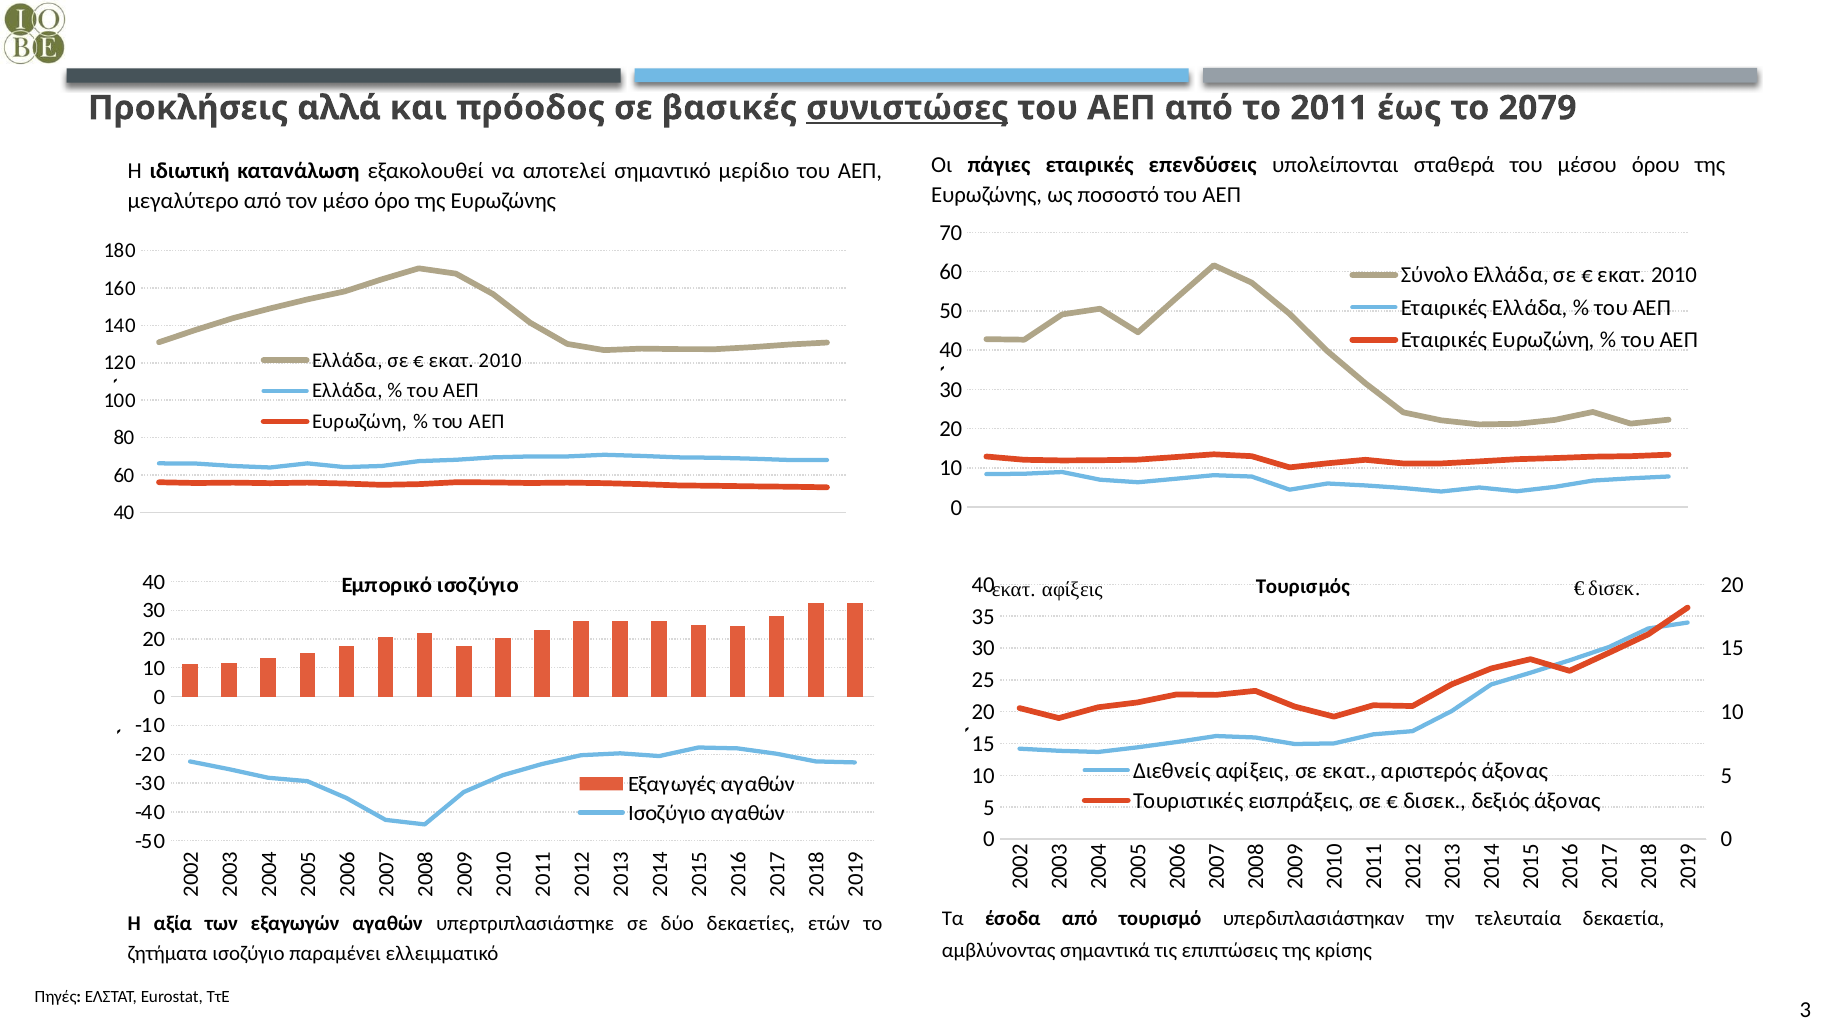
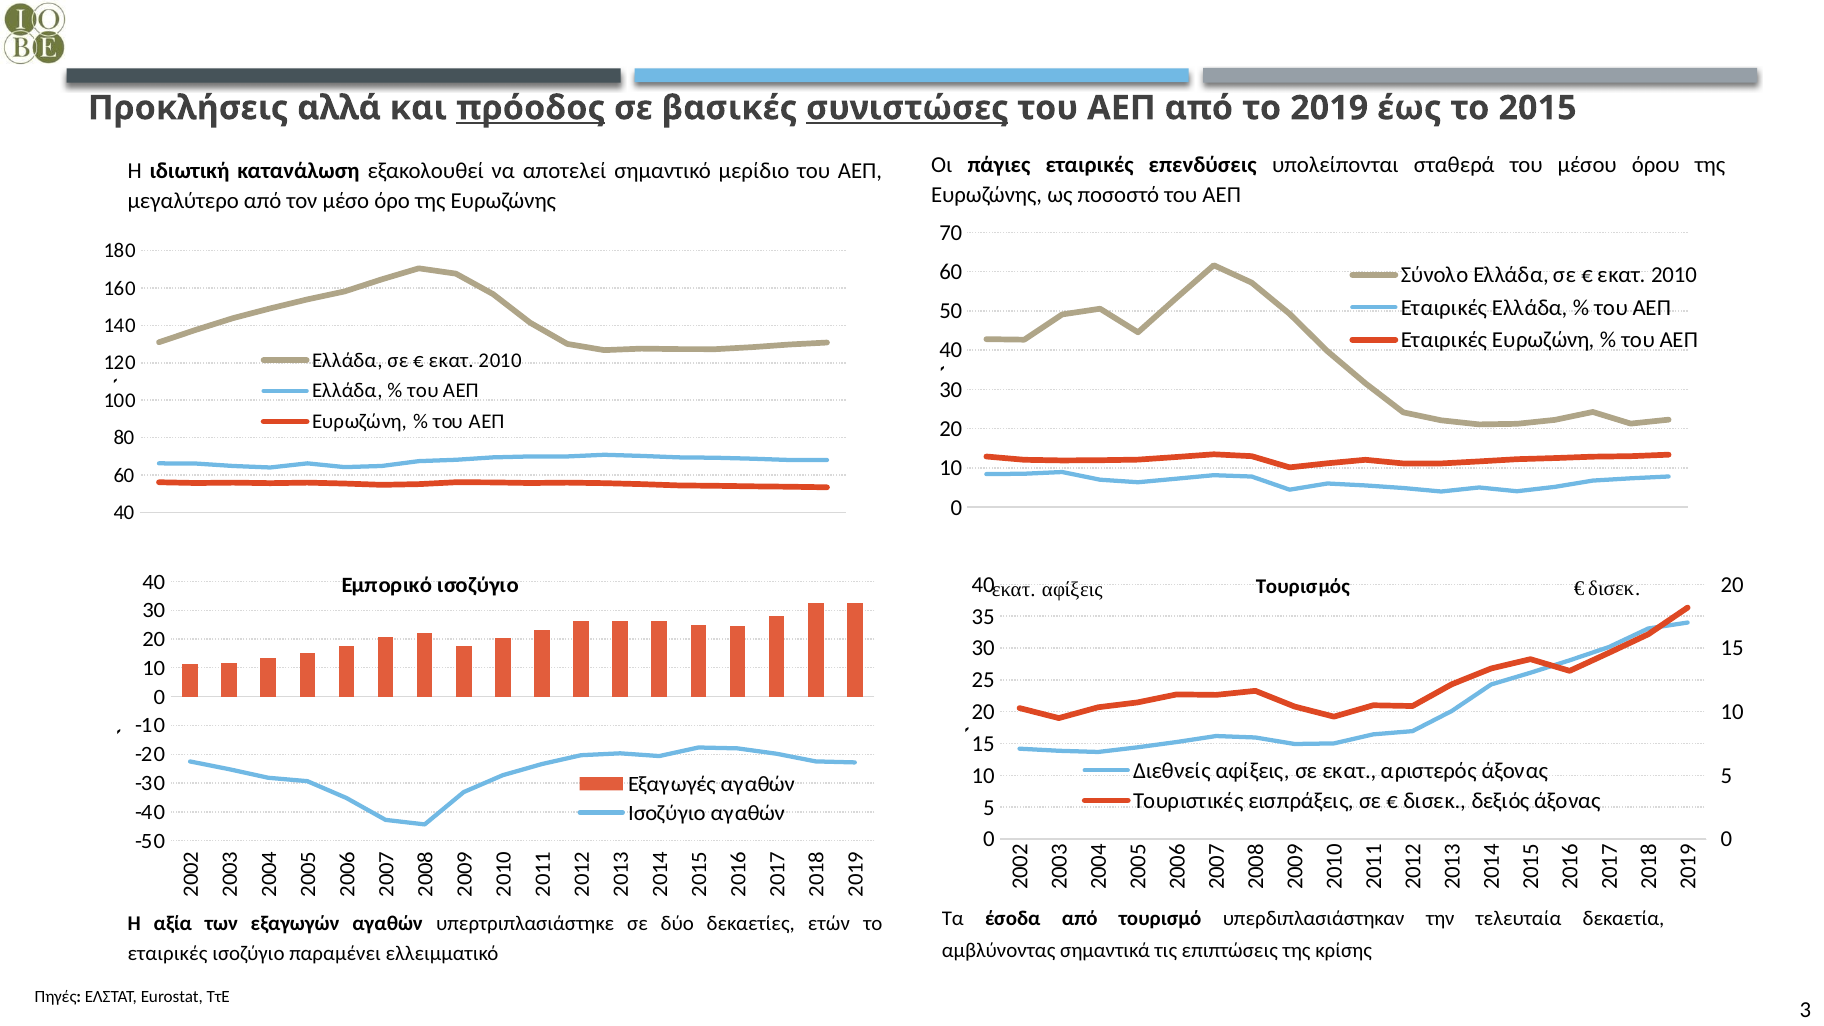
πρόοδος underline: none -> present (531, 108)
2011: 2011 -> 2019 (1329, 108)
2079: 2079 -> 2015 (1538, 108)
ζητήματα: ζητήματα -> εταιρικές (167, 953)
